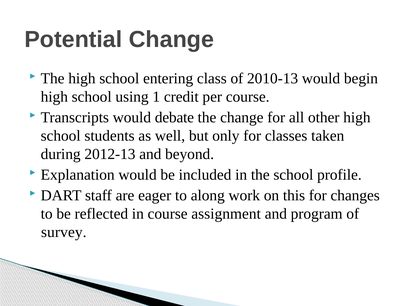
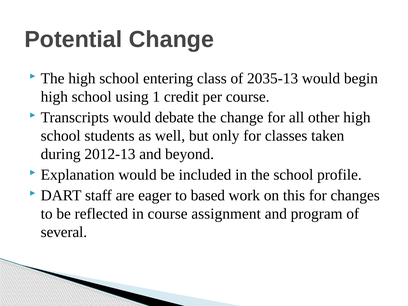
2010-13: 2010-13 -> 2035-13 (273, 78)
along: along -> based (208, 195)
survey: survey -> several (64, 232)
